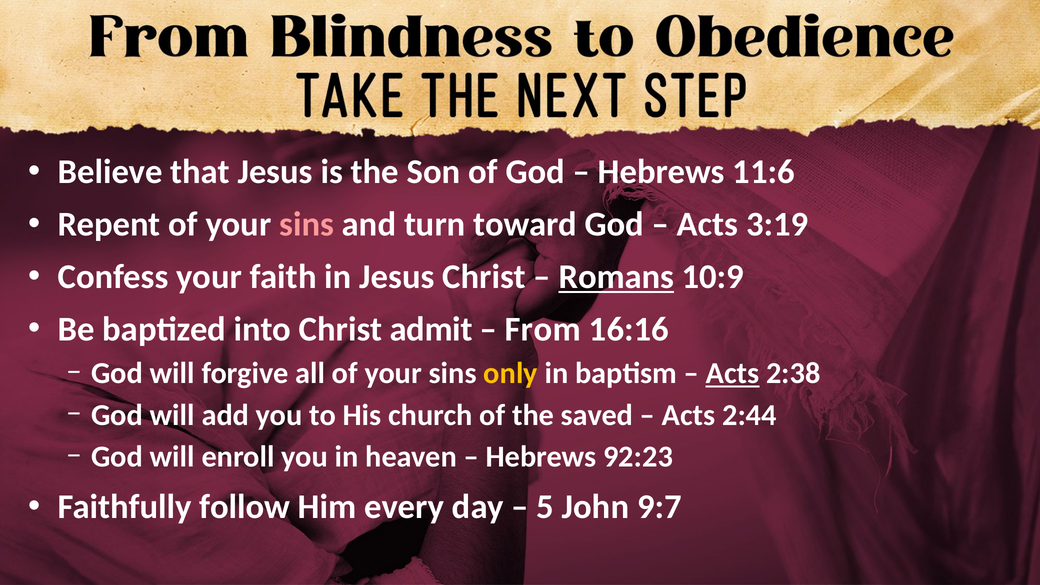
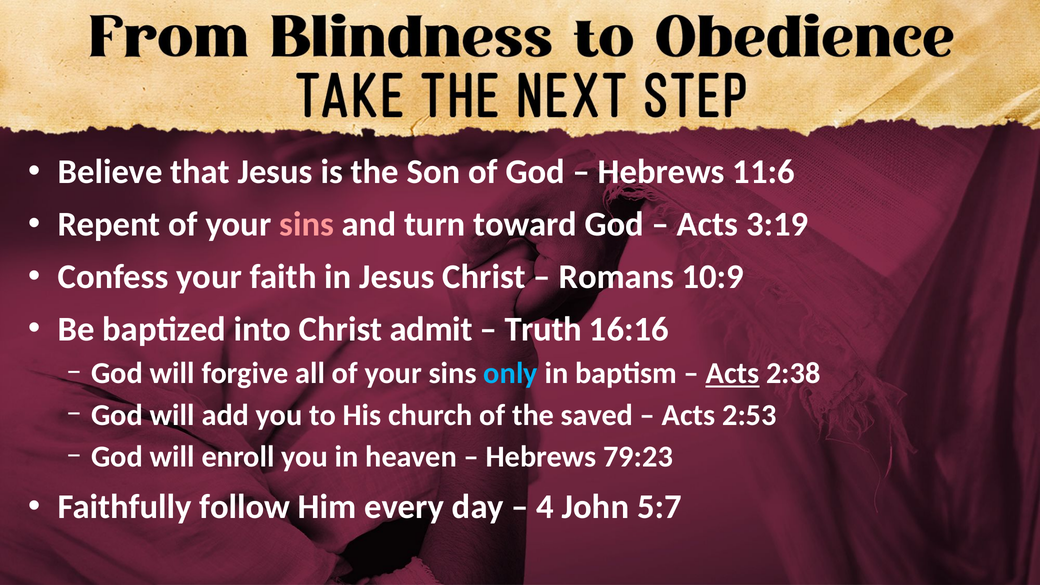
Romans underline: present -> none (616, 277)
From: From -> Truth (543, 329)
only colour: yellow -> light blue (511, 373)
2:44: 2:44 -> 2:53 (749, 415)
92:23: 92:23 -> 79:23 (638, 457)
5: 5 -> 4 (545, 507)
9:7: 9:7 -> 5:7 (659, 507)
